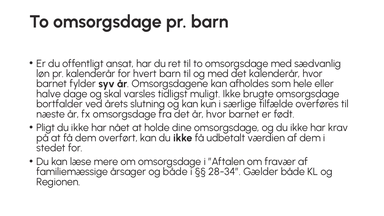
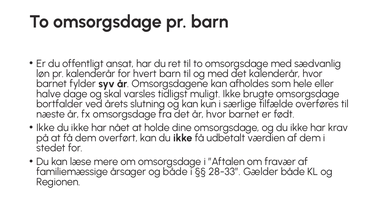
Pligt: Pligt -> Ikke (46, 128)
28-34: 28-34 -> 28-33 (225, 172)
